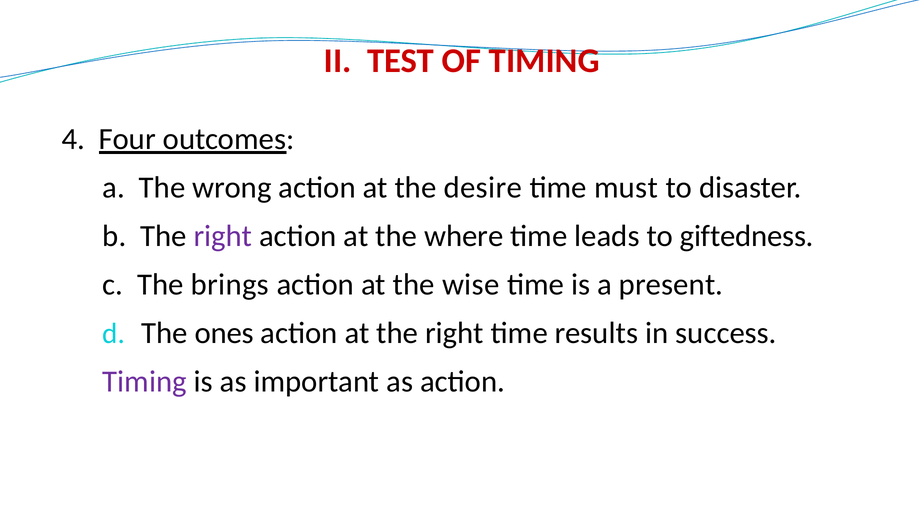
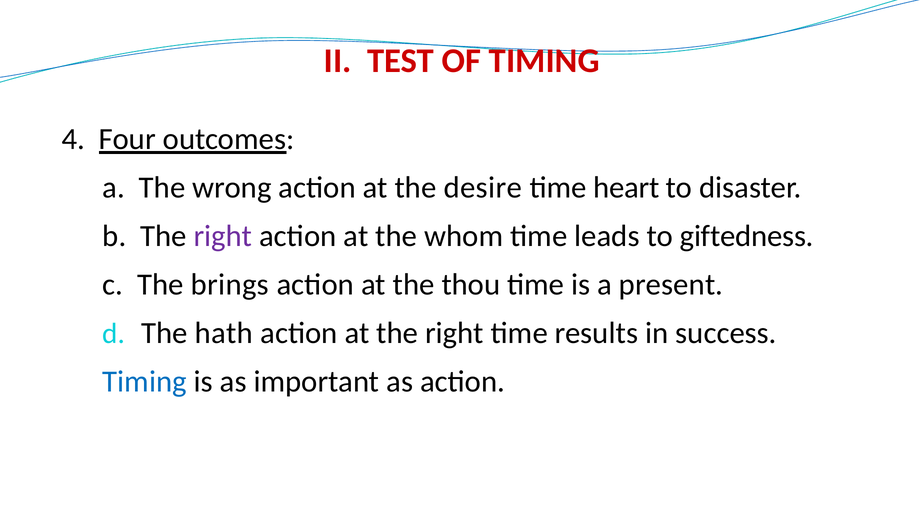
must: must -> heart (626, 188)
where: where -> whom (464, 237)
wise: wise -> thou (471, 285)
ones: ones -> hath (224, 334)
Timing colour: purple -> blue (145, 382)
